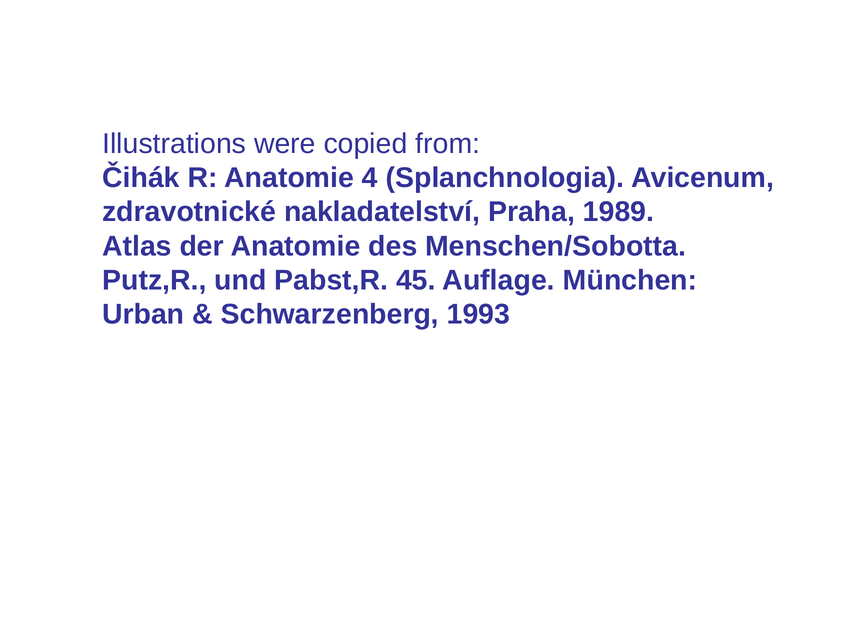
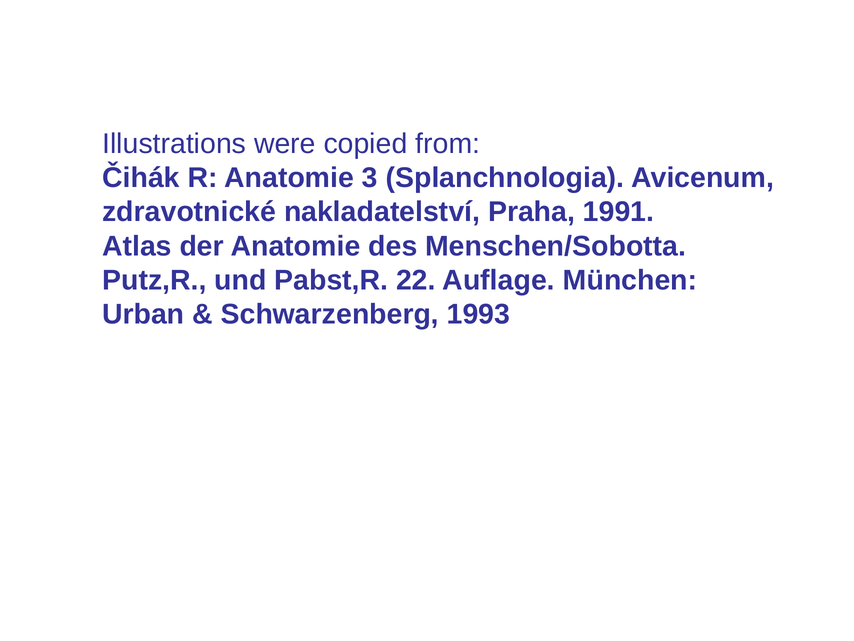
4: 4 -> 3 (370, 178)
1989: 1989 -> 1991 (618, 212)
45: 45 -> 22 (416, 280)
